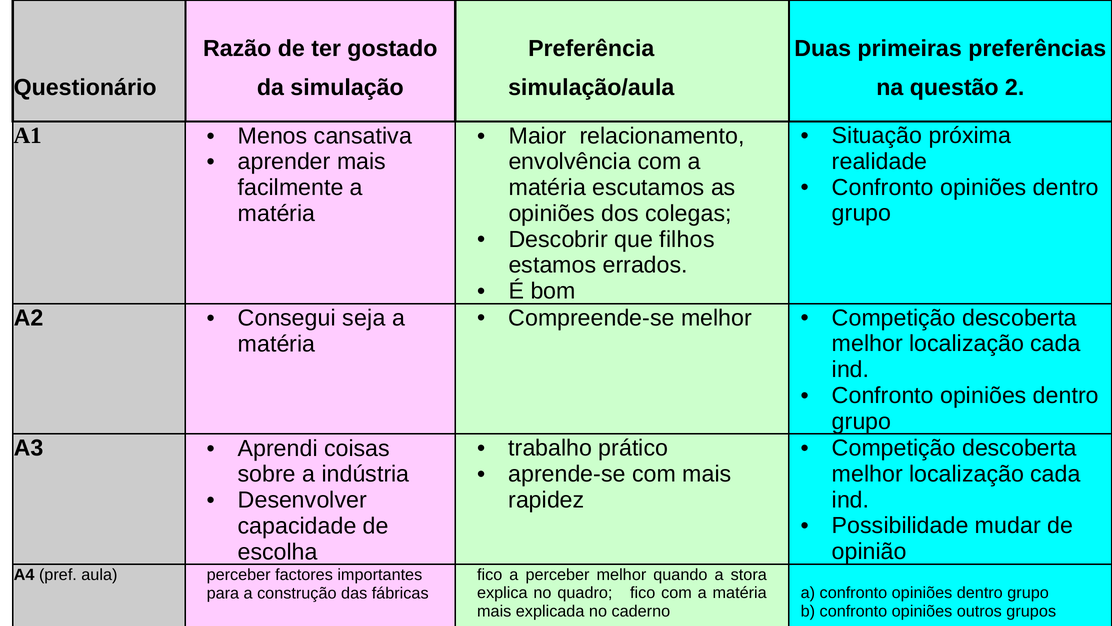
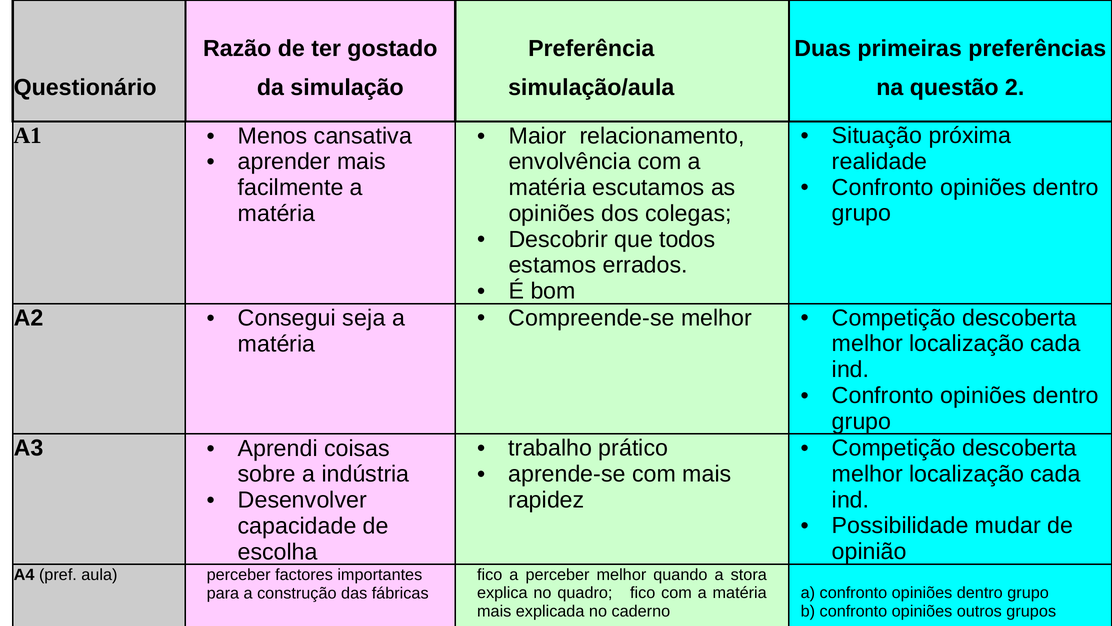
filhos: filhos -> todos (687, 239)
